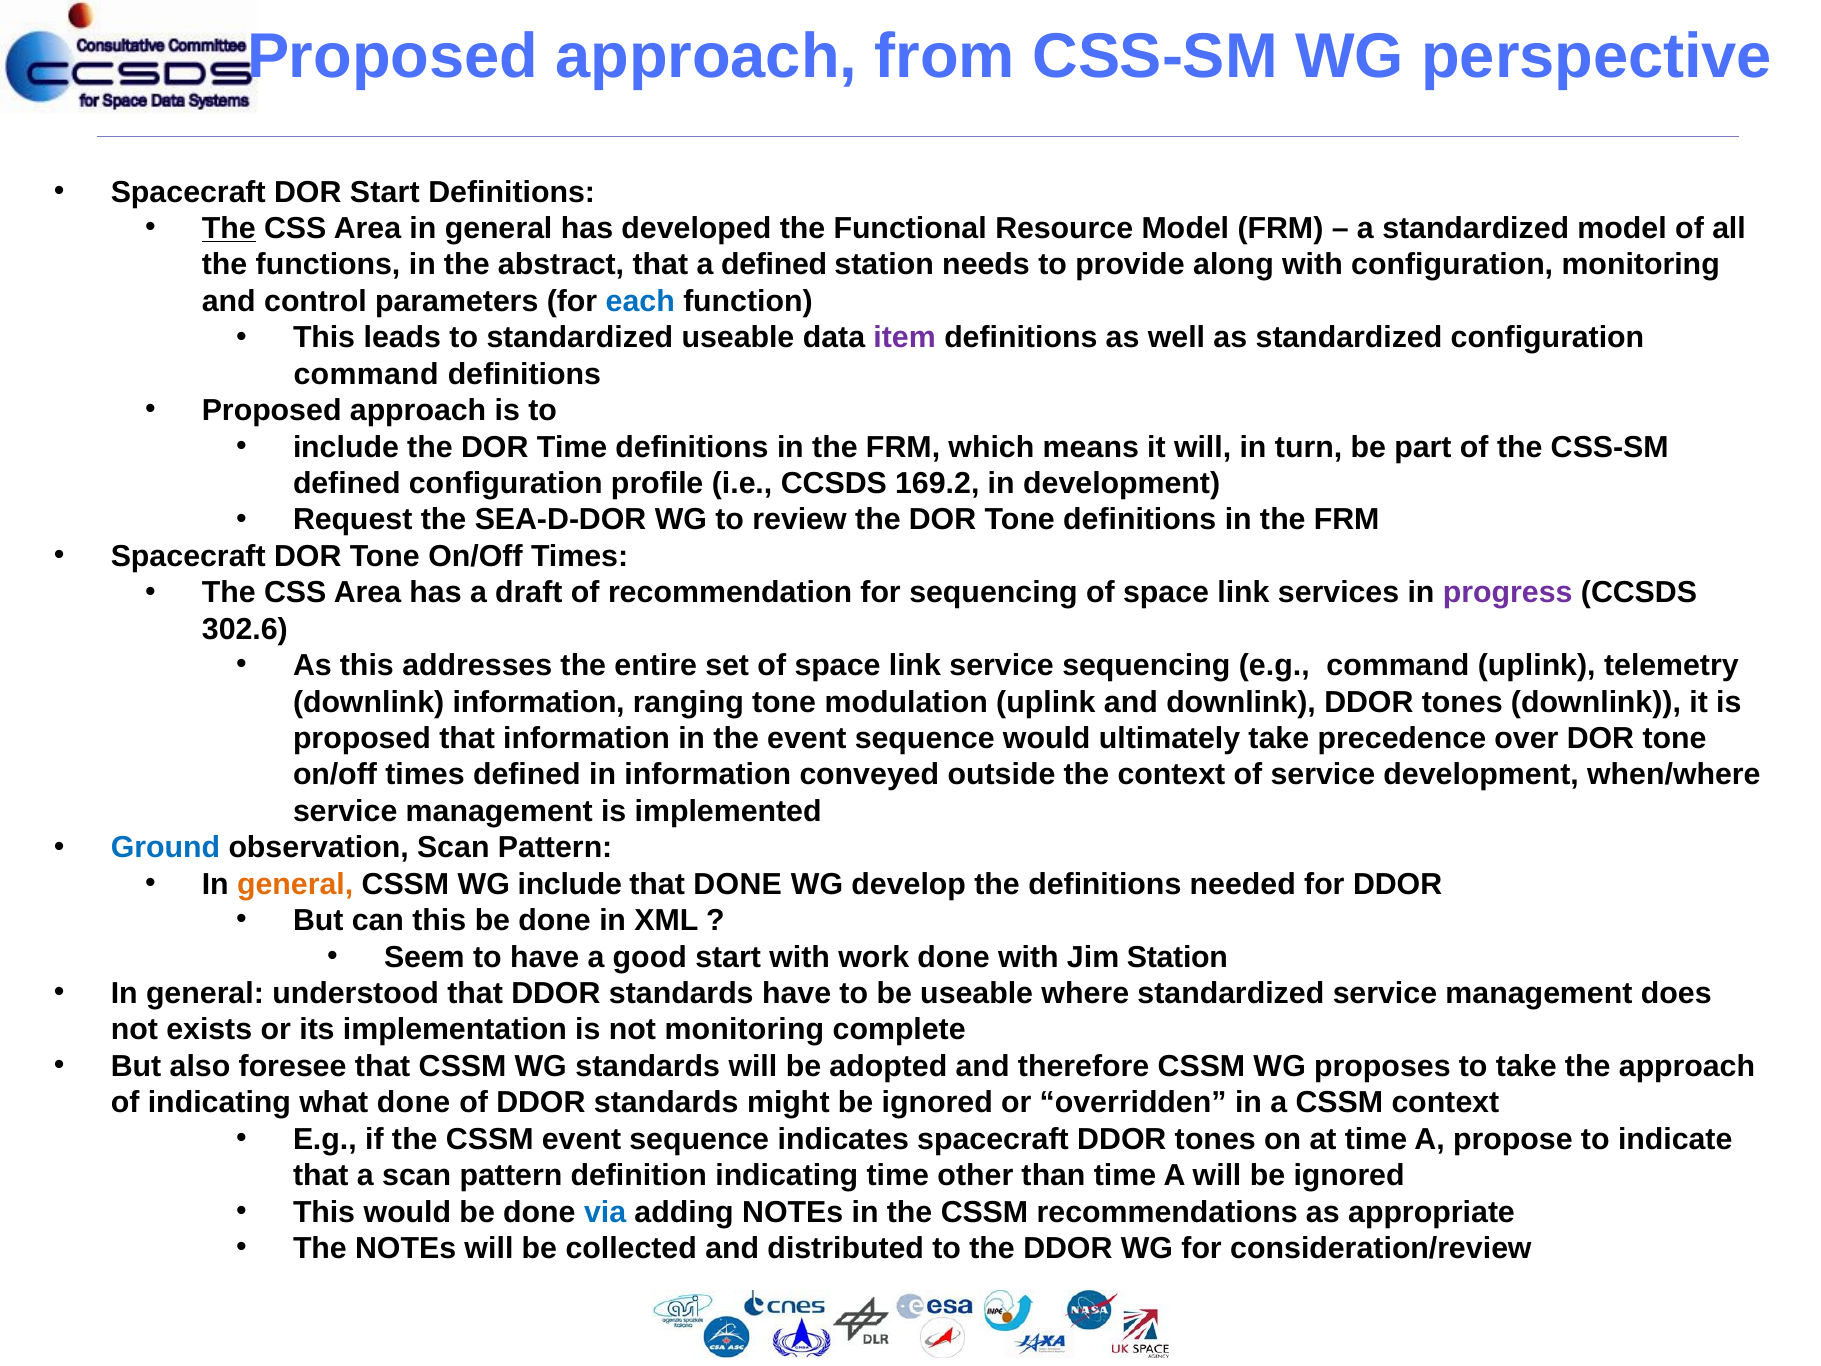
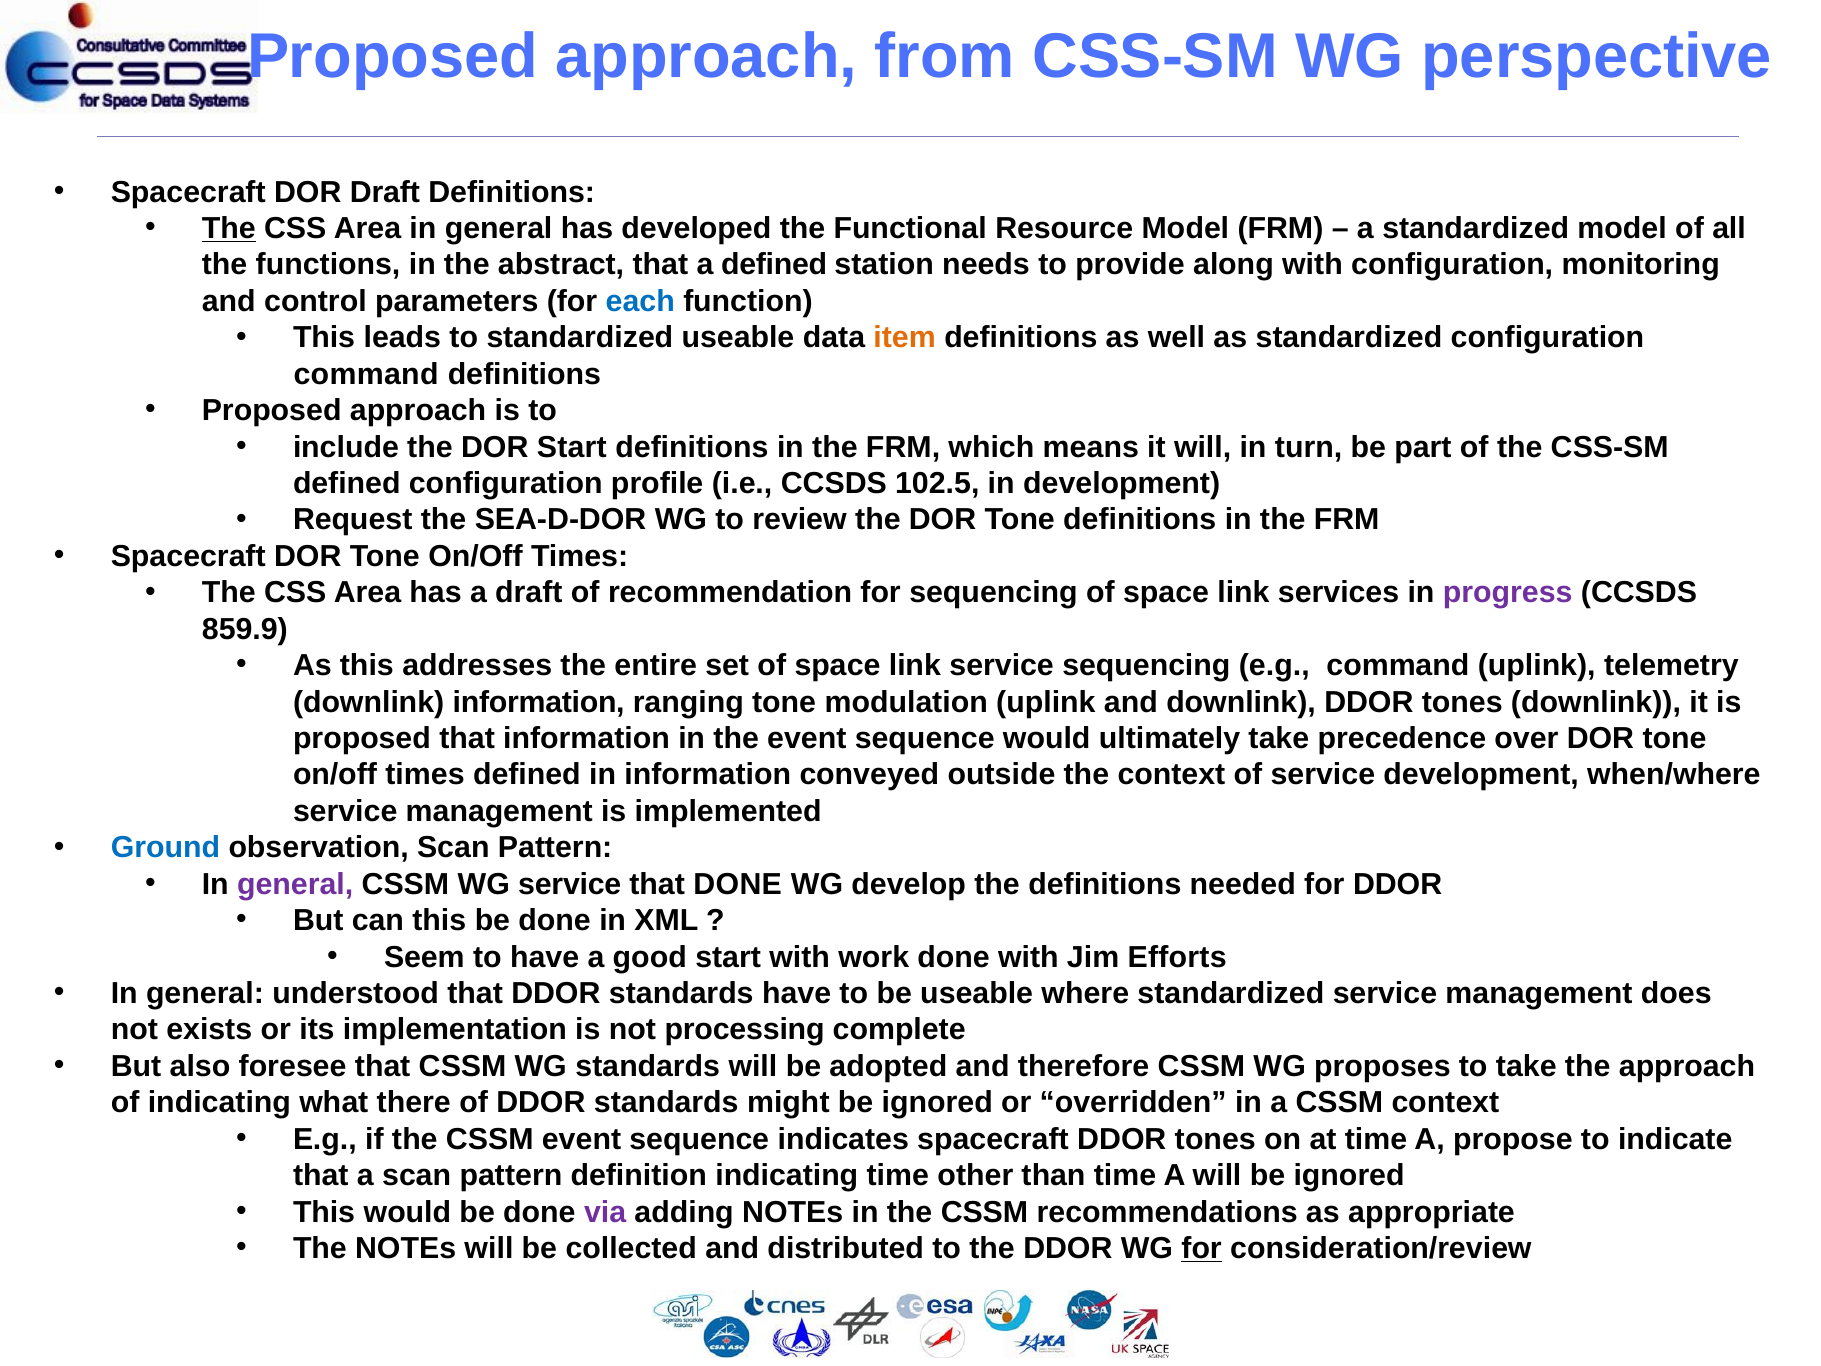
DOR Start: Start -> Draft (385, 192)
item colour: purple -> orange (905, 338)
DOR Time: Time -> Start (572, 447)
169.2: 169.2 -> 102.5 (937, 483)
302.6: 302.6 -> 859.9 (245, 629)
general colour: orange -> purple (295, 884)
WG include: include -> service (570, 884)
Jim Station: Station -> Efforts (1177, 957)
not monitoring: monitoring -> processing (745, 1030)
what done: done -> there (414, 1103)
via colour: blue -> purple (605, 1212)
for underline: none -> present (1202, 1248)
